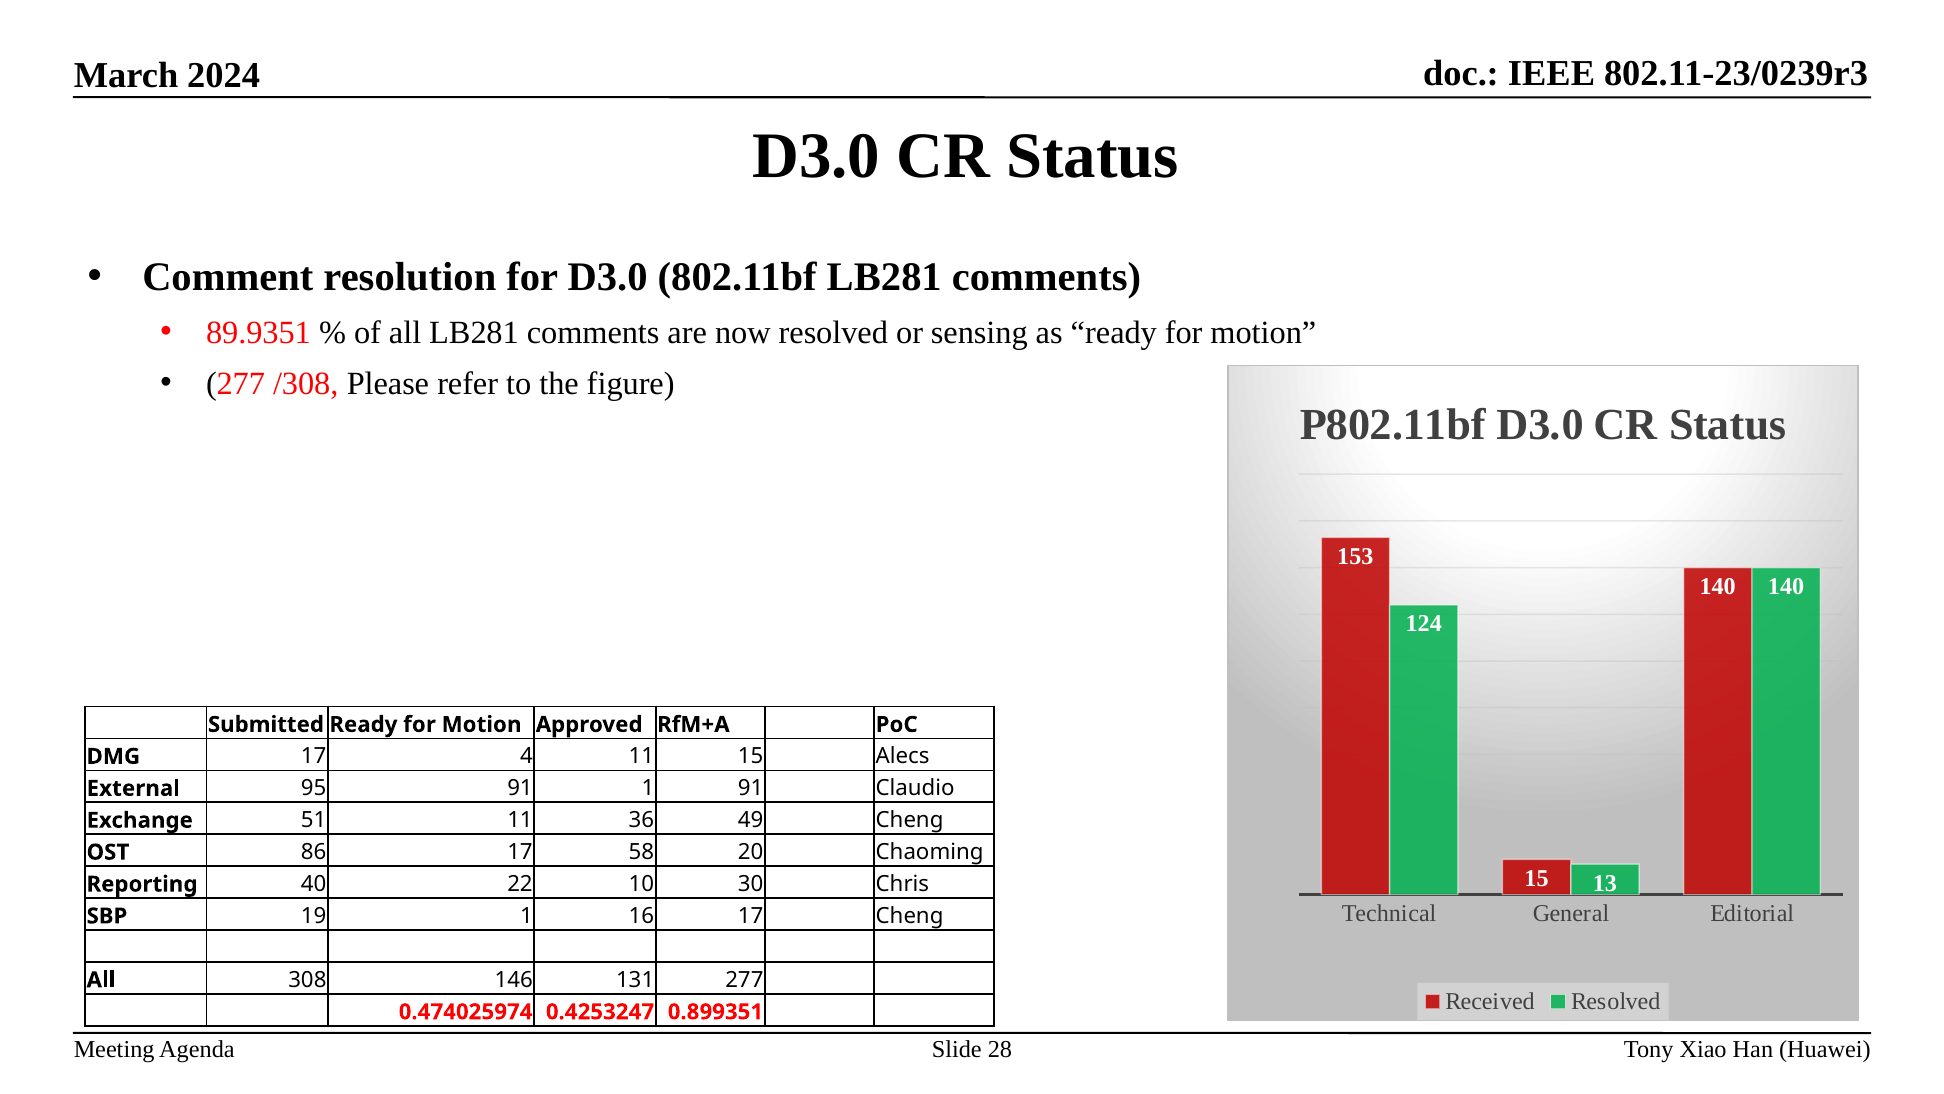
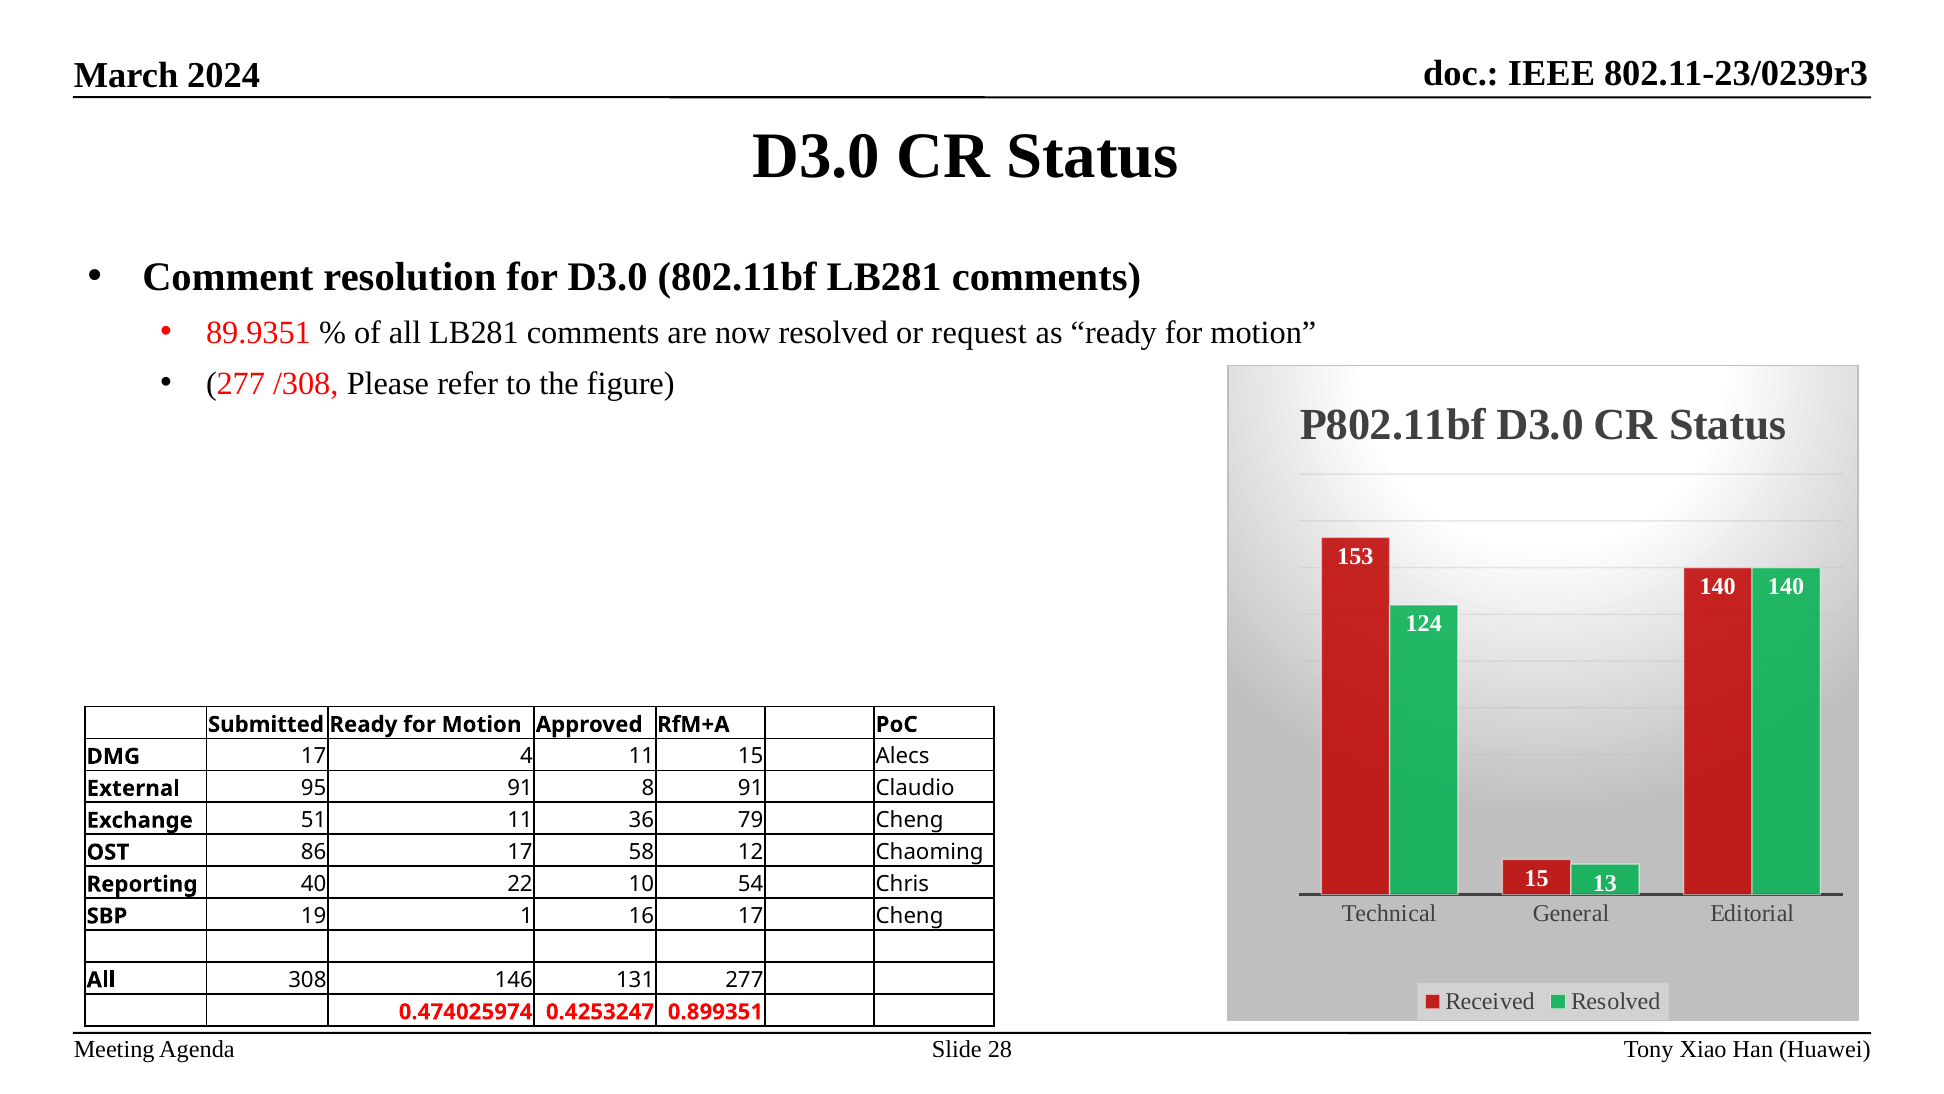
sensing: sensing -> request (979, 333)
91 1: 1 -> 8 (648, 788)
49: 49 -> 79 (751, 820)
20: 20 -> 12 (751, 852)
30: 30 -> 54 (751, 884)
